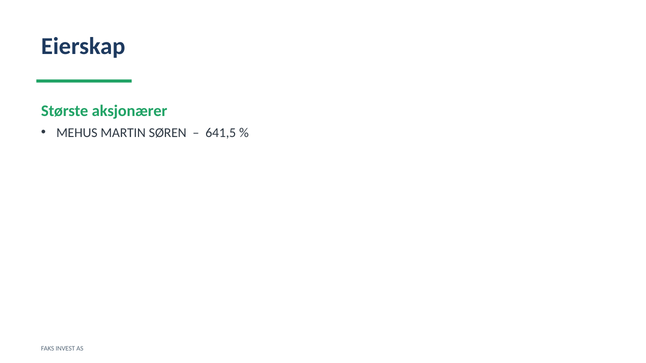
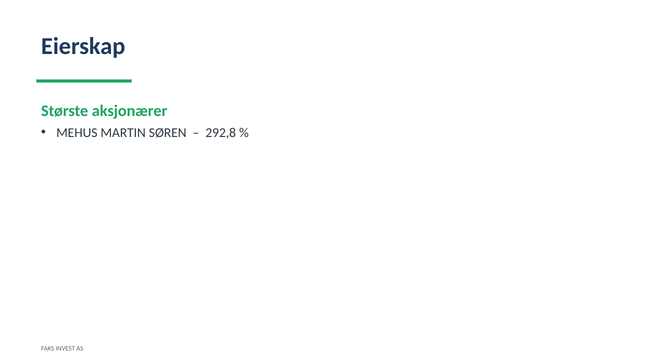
641,5: 641,5 -> 292,8 (221, 133)
